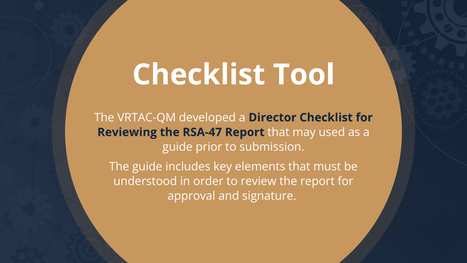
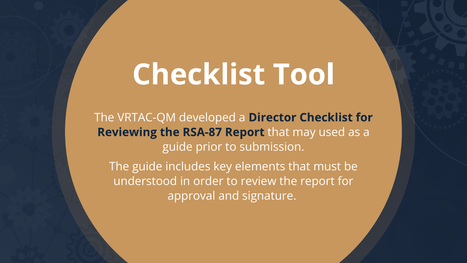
RSA-47: RSA-47 -> RSA-87 (202, 132)
